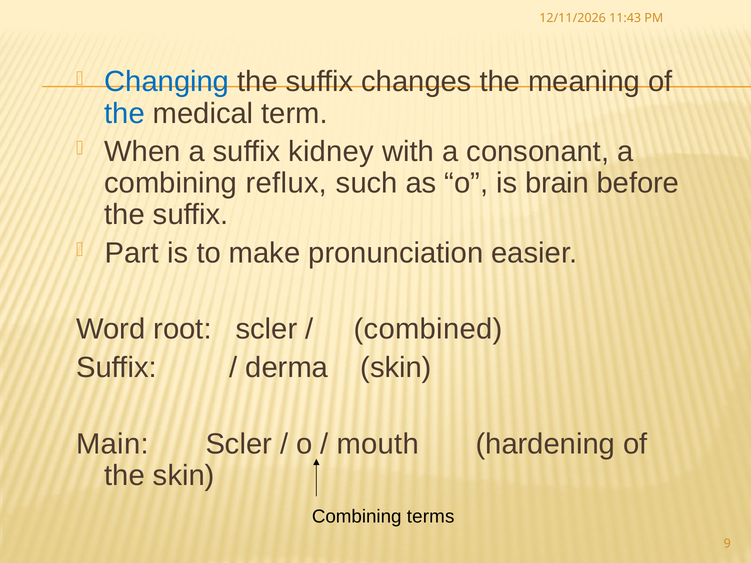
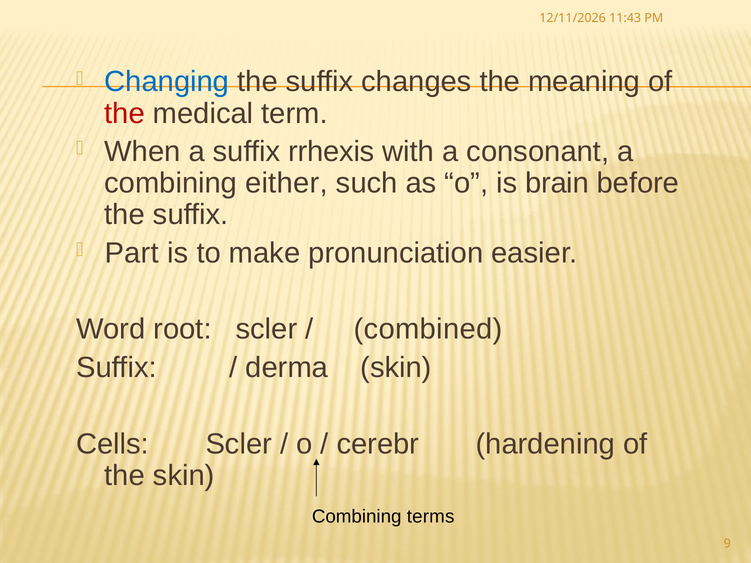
the colour: blue -> red (125, 113)
kidney: kidney -> rrhexis (331, 152)
reflux: reflux -> either (286, 183)
Main: Main -> Cells (113, 444)
mouth: mouth -> cerebr (378, 444)
